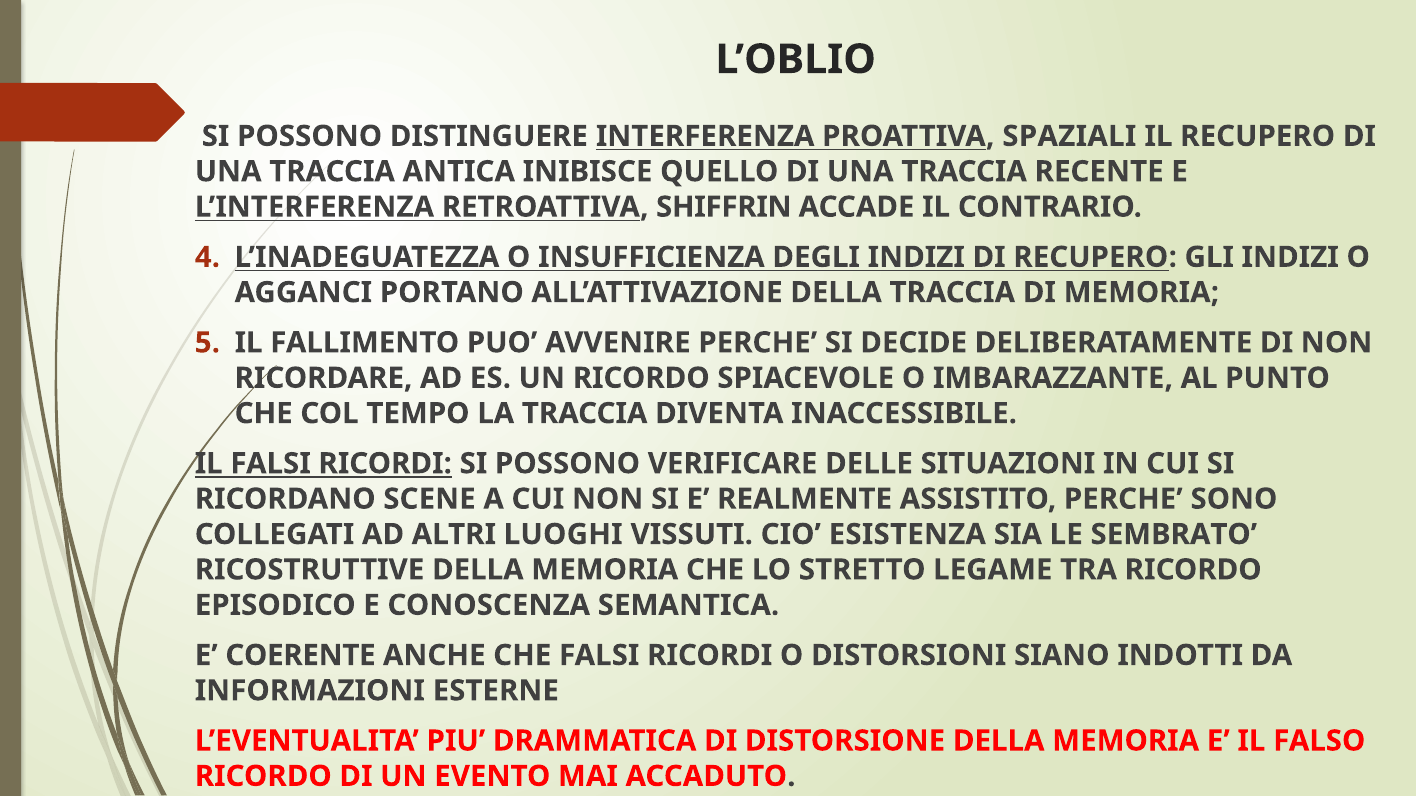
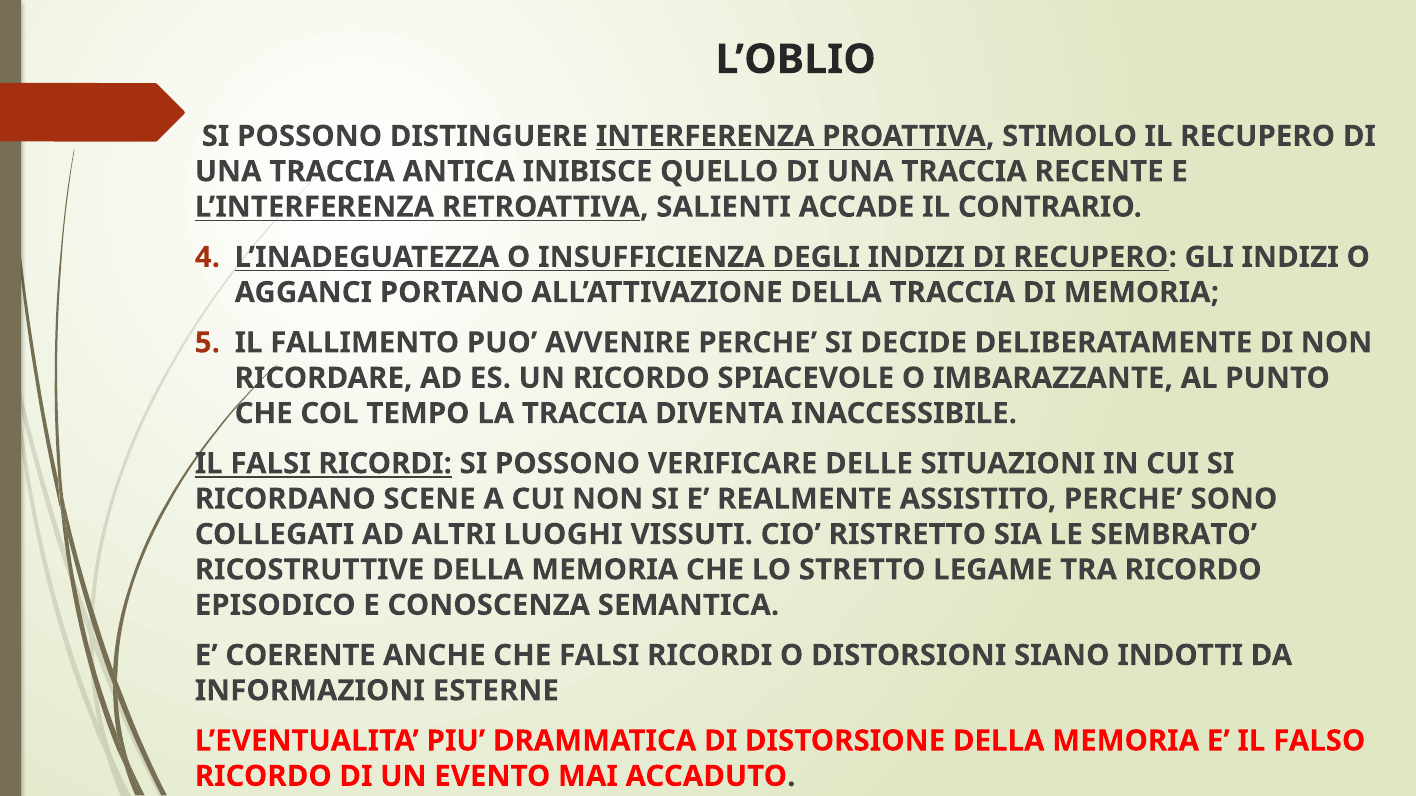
SPAZIALI: SPAZIALI -> STIMOLO (1070, 136)
SHIFFRIN: SHIFFRIN -> SALIENTI (724, 207)
ESISTENZA: ESISTENZA -> RISTRETTO (907, 535)
